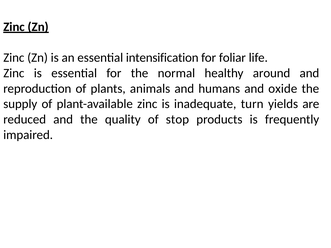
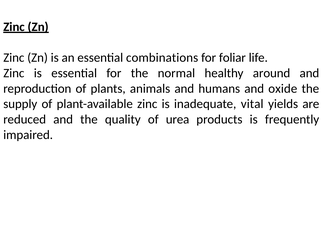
intensification: intensification -> combinations (162, 58)
turn: turn -> vital (252, 104)
stop: stop -> urea (178, 120)
